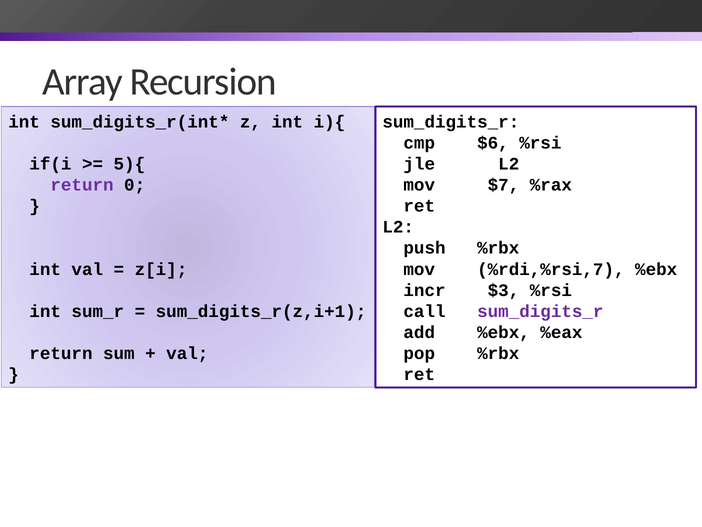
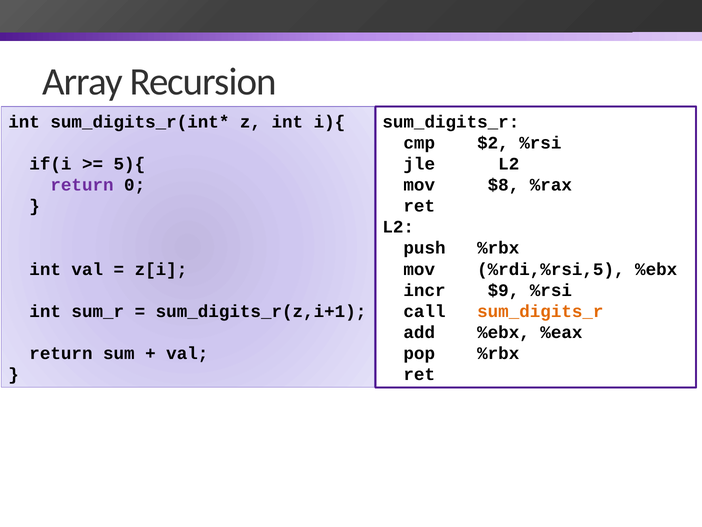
$6: $6 -> $2 (493, 143)
$7: $7 -> $8 (503, 185)
%rdi,%rsi,7: %rdi,%rsi,7 -> %rdi,%rsi,5 (551, 269)
$3: $3 -> $9 (503, 290)
sum_digits_r colour: purple -> orange (540, 311)
